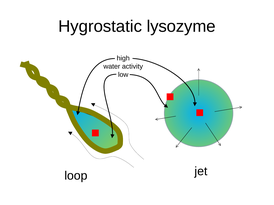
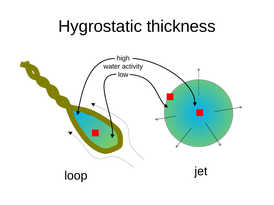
lysozyme: lysozyme -> thickness (181, 27)
